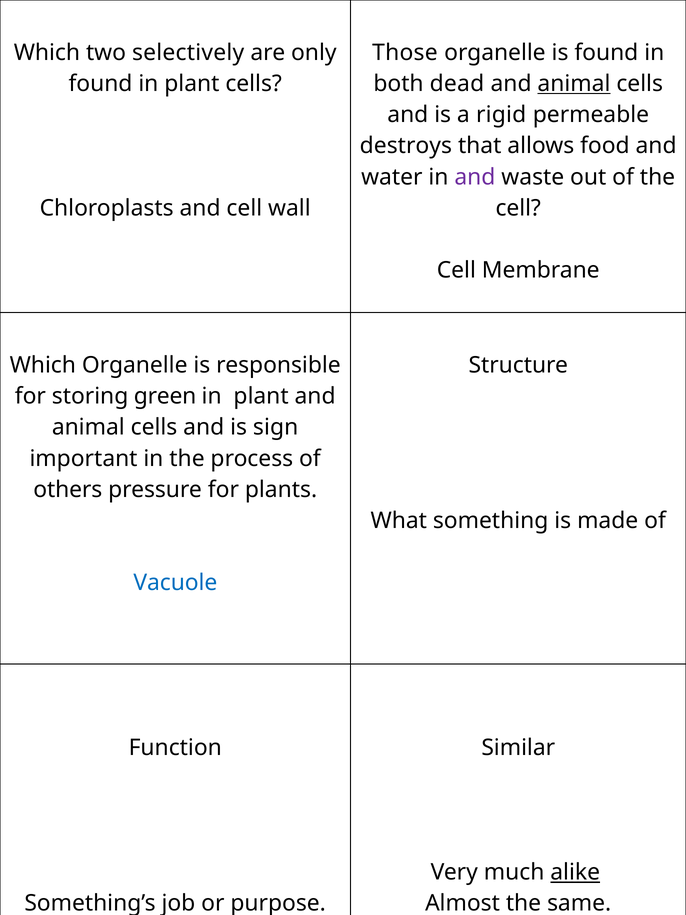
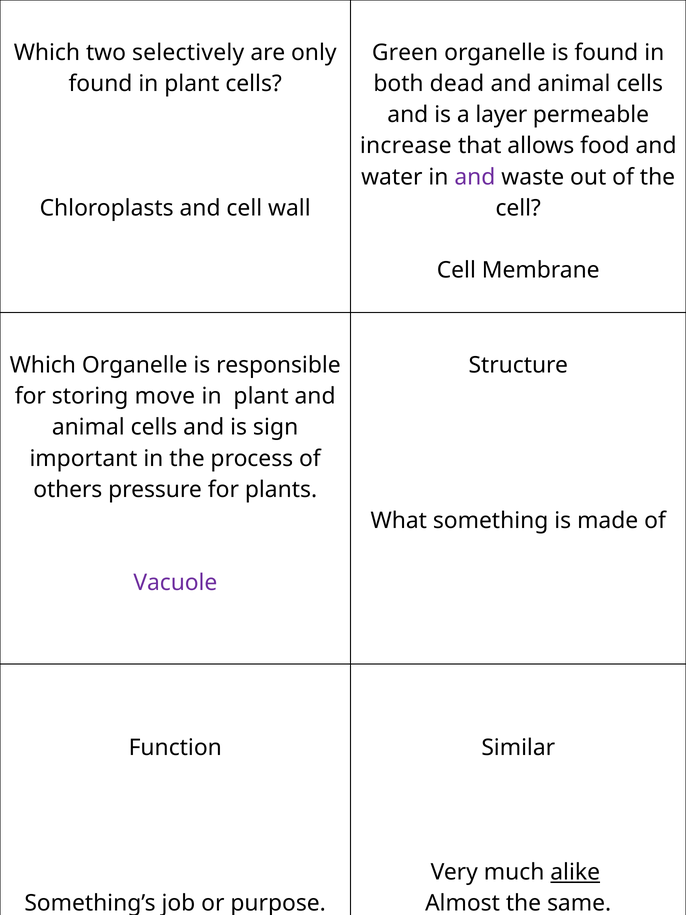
Those: Those -> Green (405, 53)
animal underline: present -> none (574, 84)
rigid: rigid -> layer (501, 115)
destroys: destroys -> increase (406, 146)
green: green -> move (165, 396)
Vacuole colour: blue -> purple (175, 583)
